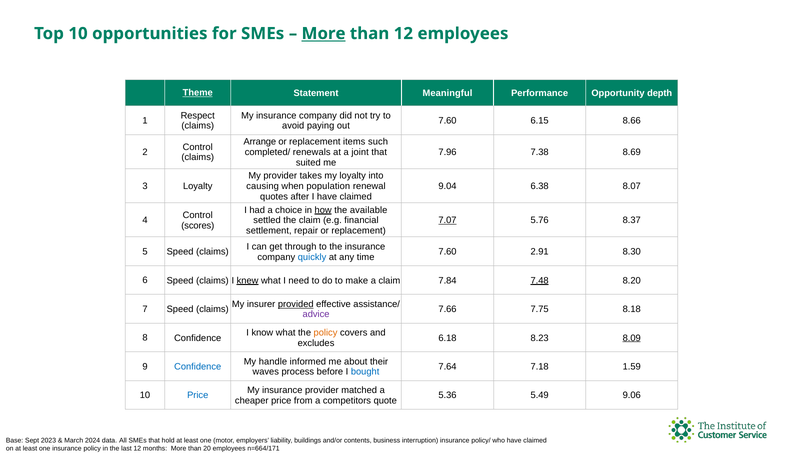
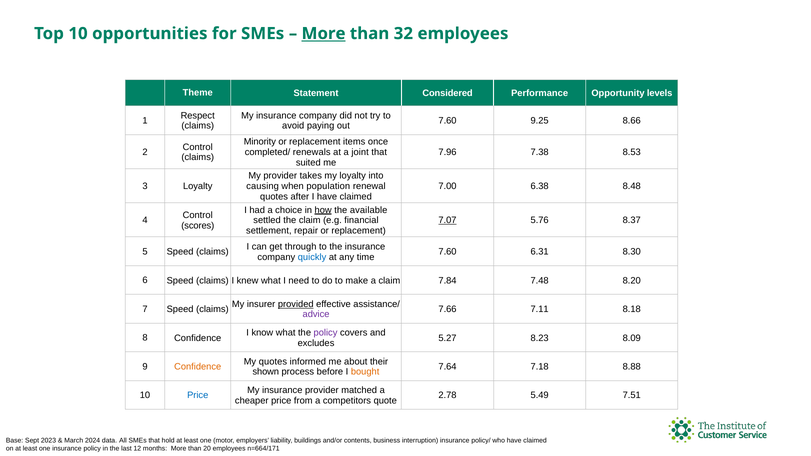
than 12: 12 -> 32 (403, 34)
Theme underline: present -> none (198, 93)
Meaningful: Meaningful -> Considered (448, 93)
depth: depth -> levels (660, 93)
6.15: 6.15 -> 9.25 (540, 121)
Arrange: Arrange -> Minority (260, 142)
such: such -> once (378, 142)
8.69: 8.69 -> 8.53 (632, 152)
9.04: 9.04 -> 7.00 (447, 186)
8.07: 8.07 -> 8.48 (632, 186)
2.91: 2.91 -> 6.31 (540, 252)
knew underline: present -> none (248, 281)
7.48 underline: present -> none (540, 281)
7.75: 7.75 -> 7.11 (540, 309)
policy colour: orange -> purple (326, 333)
6.18: 6.18 -> 5.27 (447, 338)
8.09 underline: present -> none (632, 338)
My handle: handle -> quotes (273, 362)
Confidence colour: blue -> orange (198, 367)
1.59: 1.59 -> 8.88 (632, 367)
waves: waves -> shown (266, 372)
bought colour: blue -> orange (365, 372)
5.36: 5.36 -> 2.78 (447, 396)
9.06: 9.06 -> 7.51 (632, 396)
